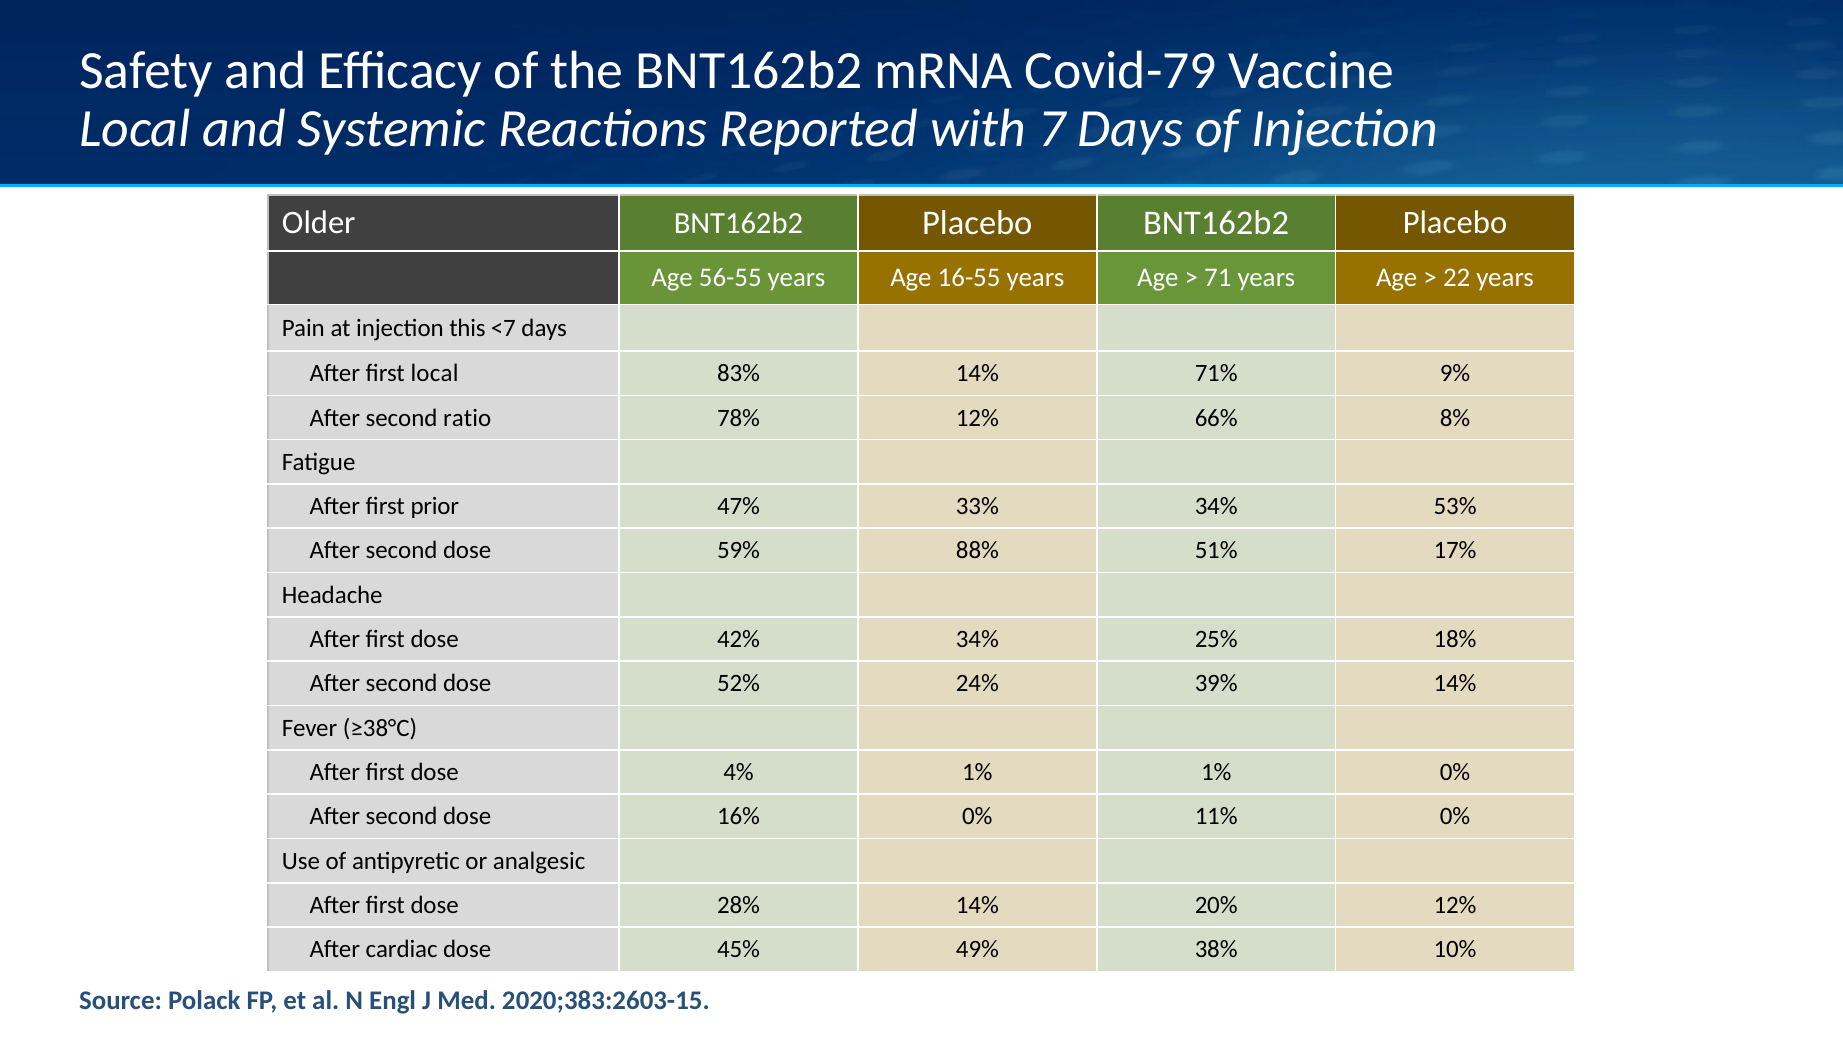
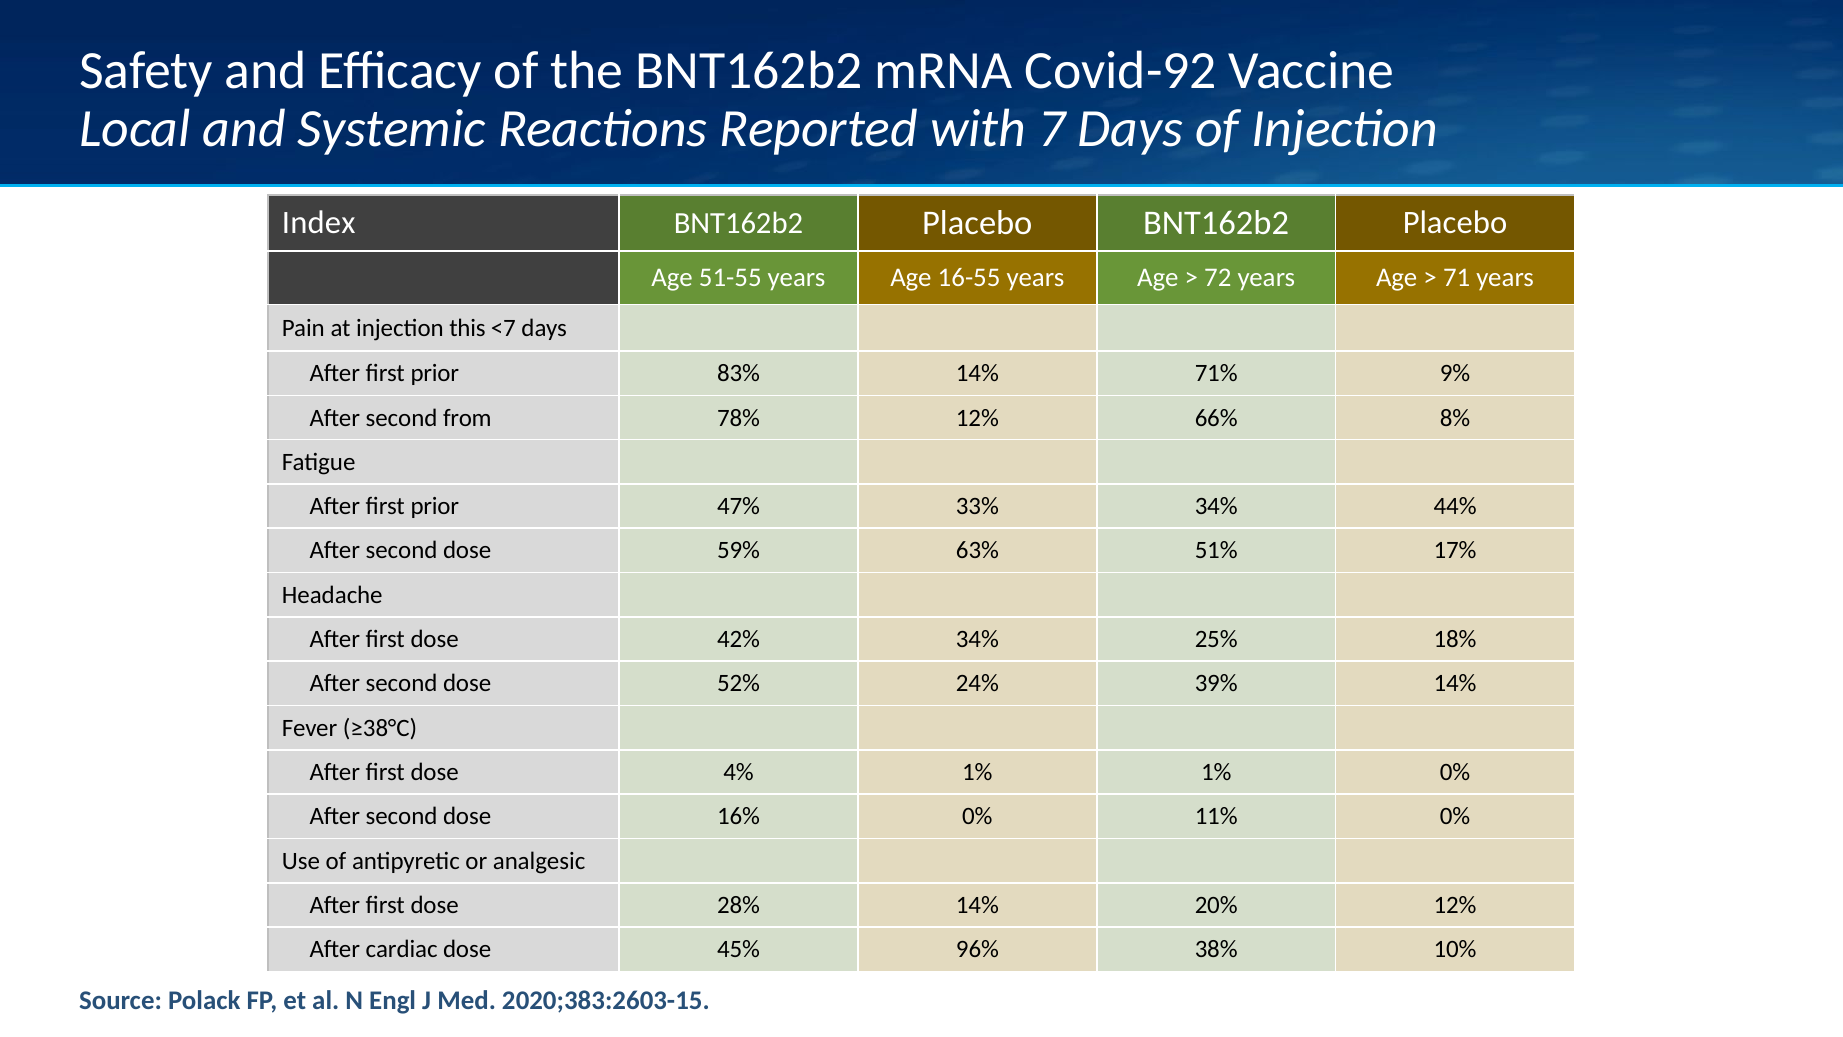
Covid-79: Covid-79 -> Covid-92 (1121, 71)
Older: Older -> Index (319, 223)
56-55: 56-55 -> 51-55 (730, 278)
71: 71 -> 72 (1218, 278)
22: 22 -> 71 (1457, 278)
local: local -> prior (435, 373)
ratio: ratio -> from (467, 418)
53%: 53% -> 44% (1455, 506)
88%: 88% -> 63% (977, 551)
49%: 49% -> 96% (977, 949)
